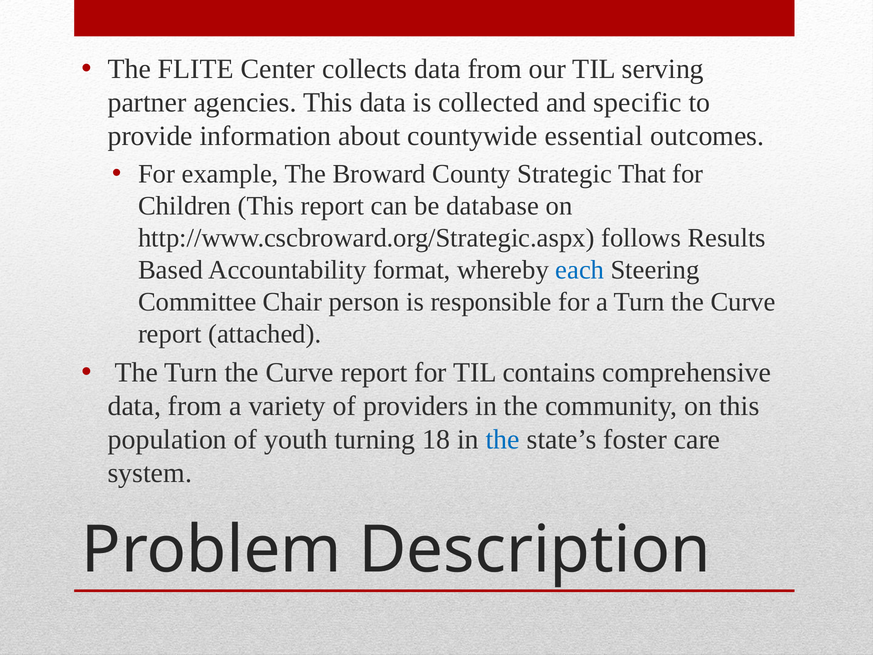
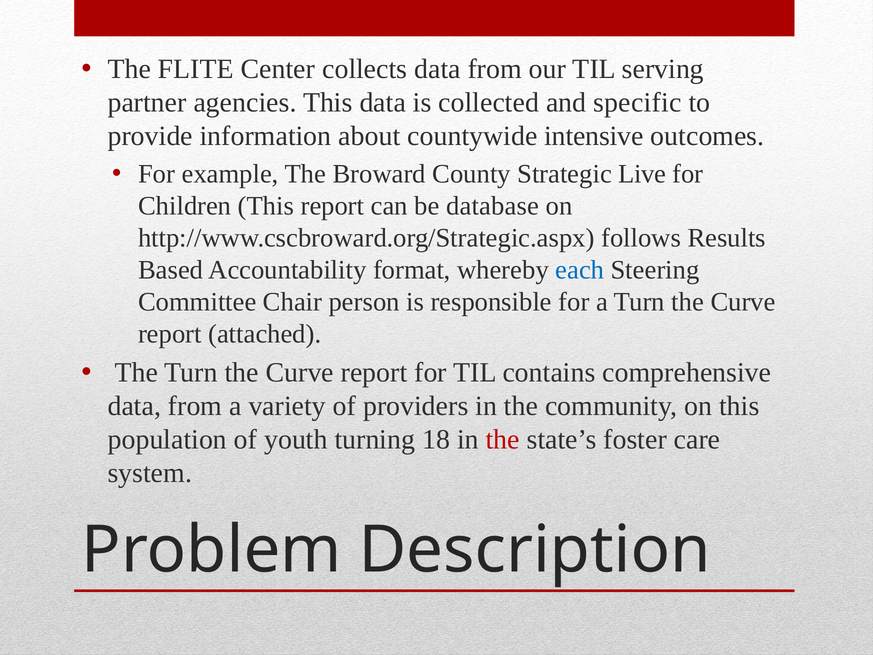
essential: essential -> intensive (594, 136)
That: That -> Live (642, 174)
the colour: blue -> red (503, 440)
